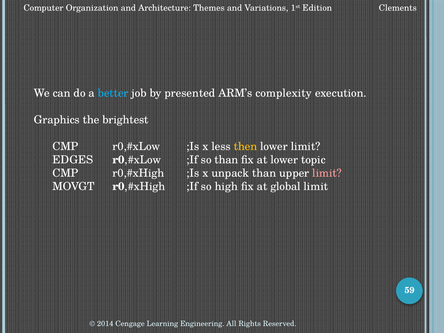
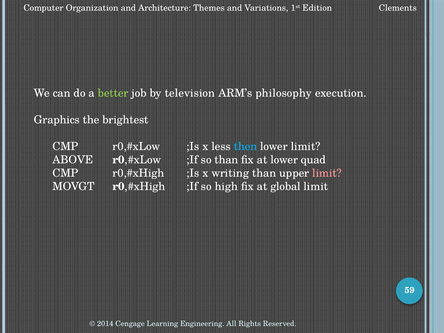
better colour: light blue -> light green (113, 93)
presented: presented -> television (190, 93)
complexity: complexity -> philosophy (284, 93)
then colour: yellow -> light blue (245, 146)
EDGES: EDGES -> ABOVE (73, 160)
topic: topic -> quad (313, 160)
unpack: unpack -> writing (230, 173)
